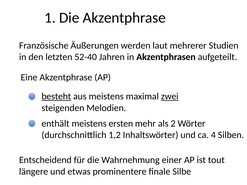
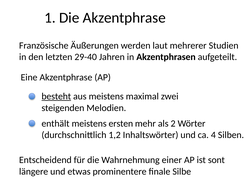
52-40: 52-40 -> 29-40 (86, 57)
zwei underline: present -> none (170, 97)
tout: tout -> sont (216, 160)
